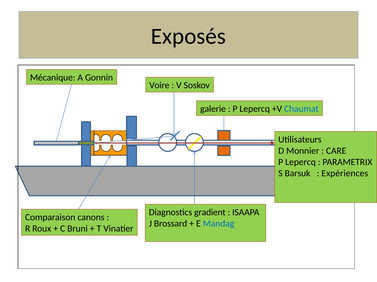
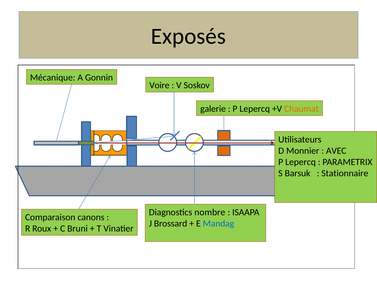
Chaumat colour: blue -> orange (301, 109)
CARE: CARE -> AVEC (336, 151)
Expériences: Expériences -> Stationnaire (345, 174)
gradient: gradient -> nombre (210, 213)
